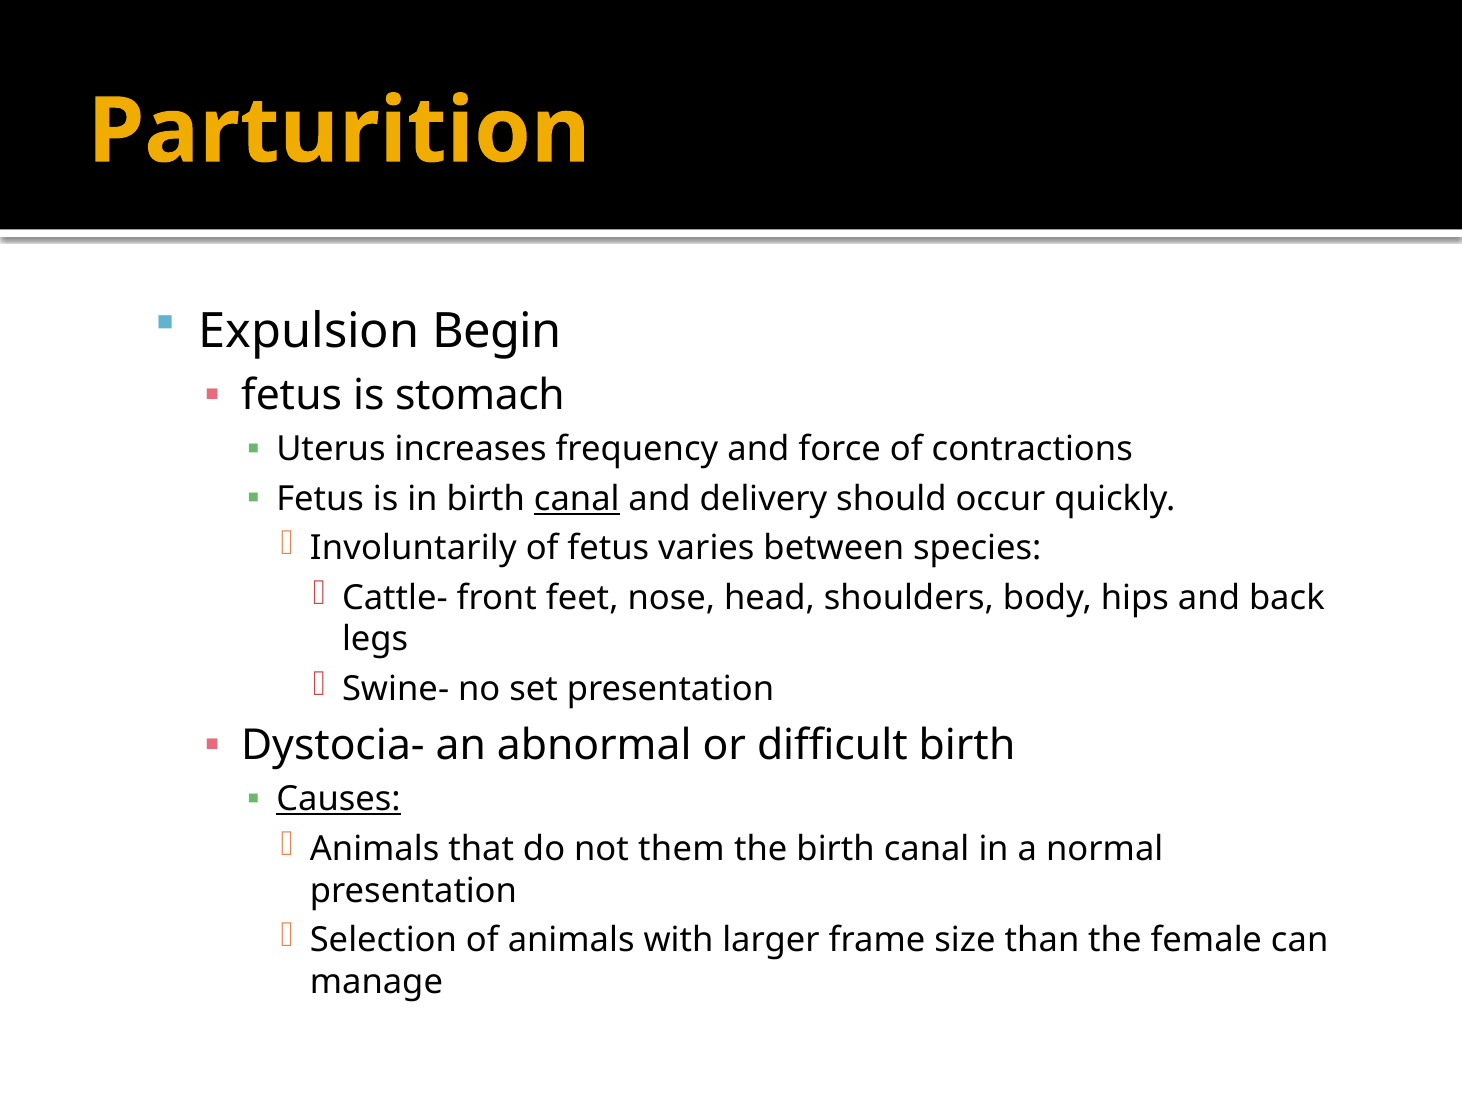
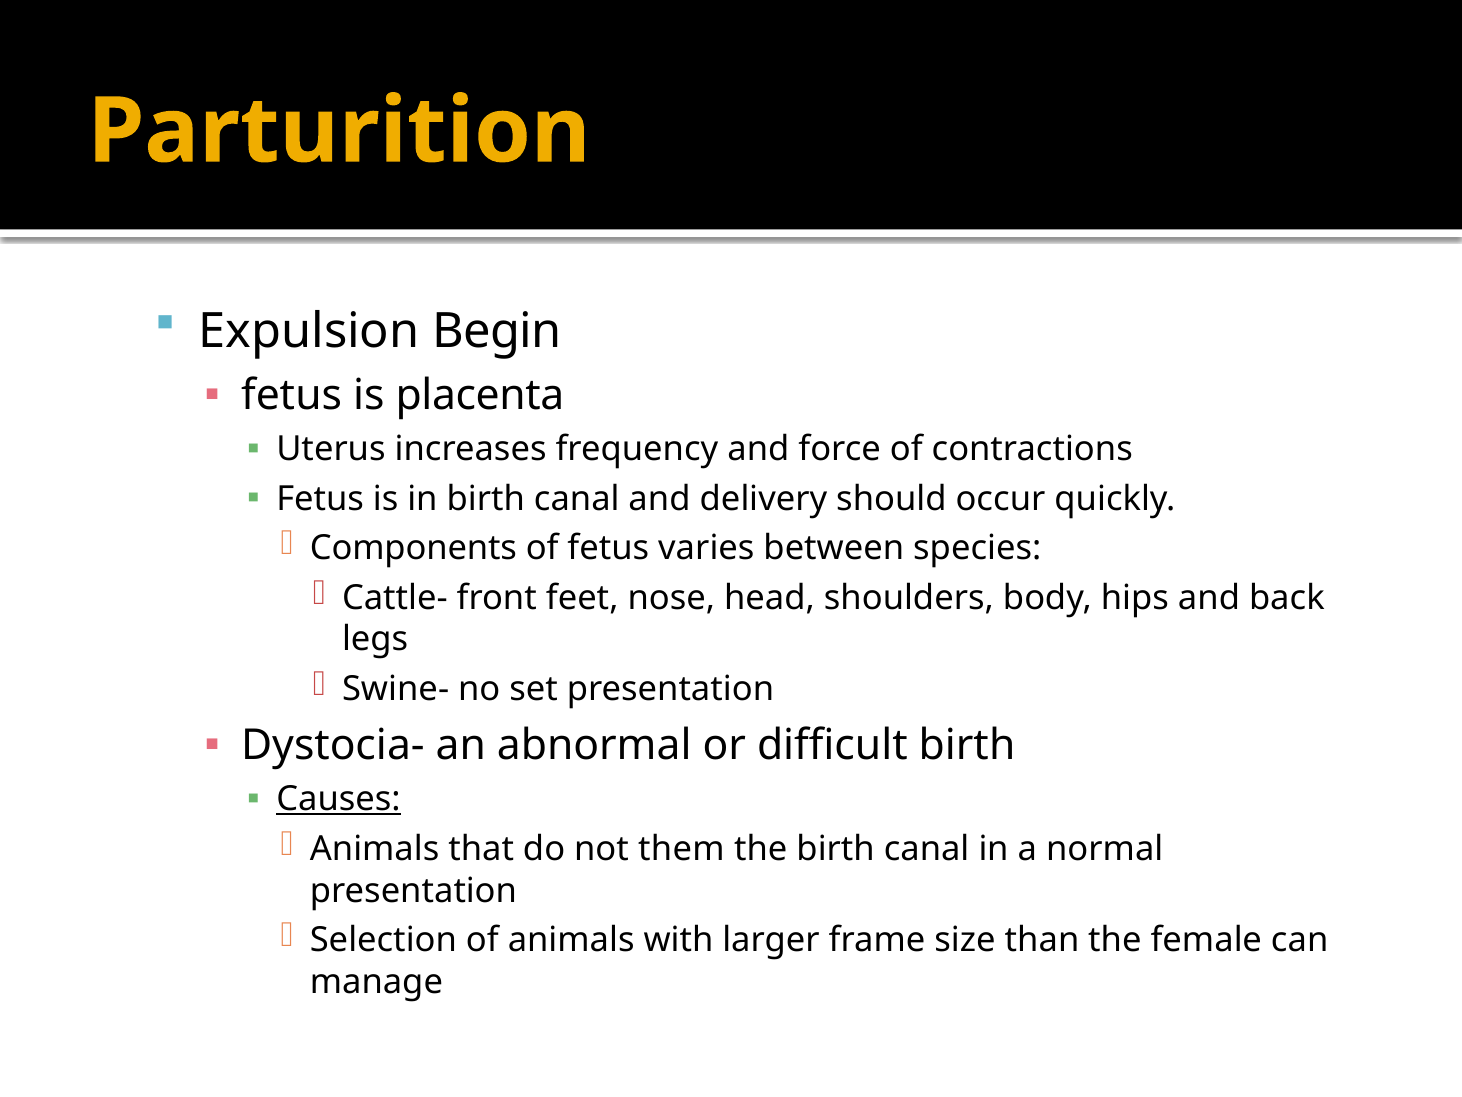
stomach: stomach -> placenta (480, 395)
canal underline: present -> none (577, 499)
Involuntarily: Involuntarily -> Components (413, 548)
